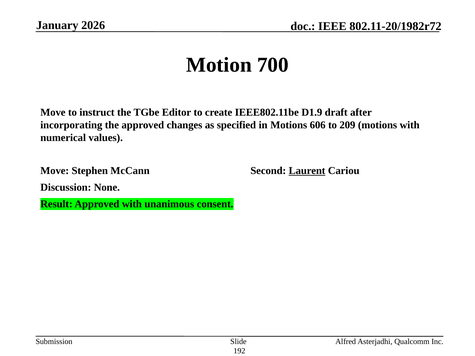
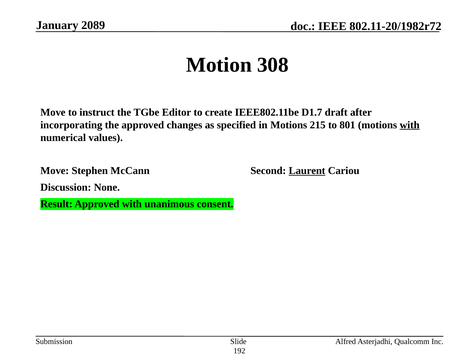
2026: 2026 -> 2089 (93, 25)
700: 700 -> 308 (273, 65)
D1.9: D1.9 -> D1.7 (312, 112)
606: 606 -> 215 (318, 125)
209: 209 -> 801 (347, 125)
with underline: none -> present (410, 125)
